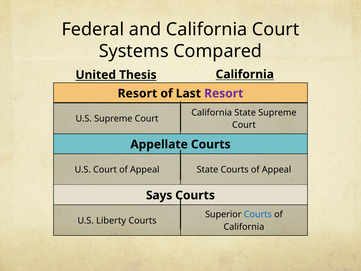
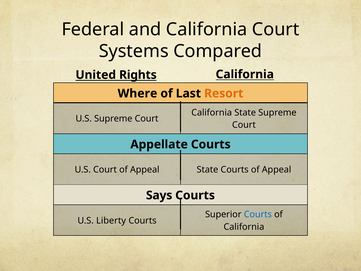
Thesis: Thesis -> Rights (138, 75)
Resort: Resort -> Where (137, 93)
Resort colour: purple -> orange (224, 93)
